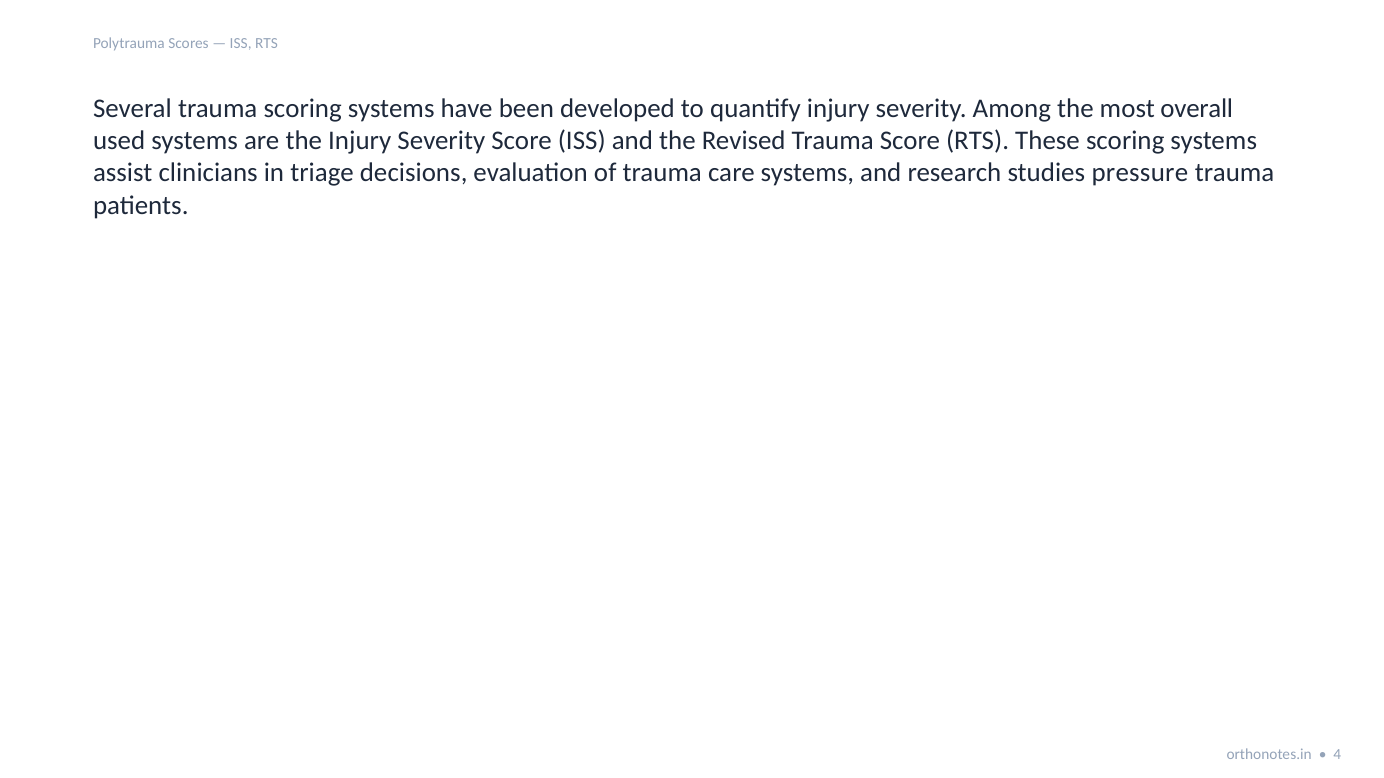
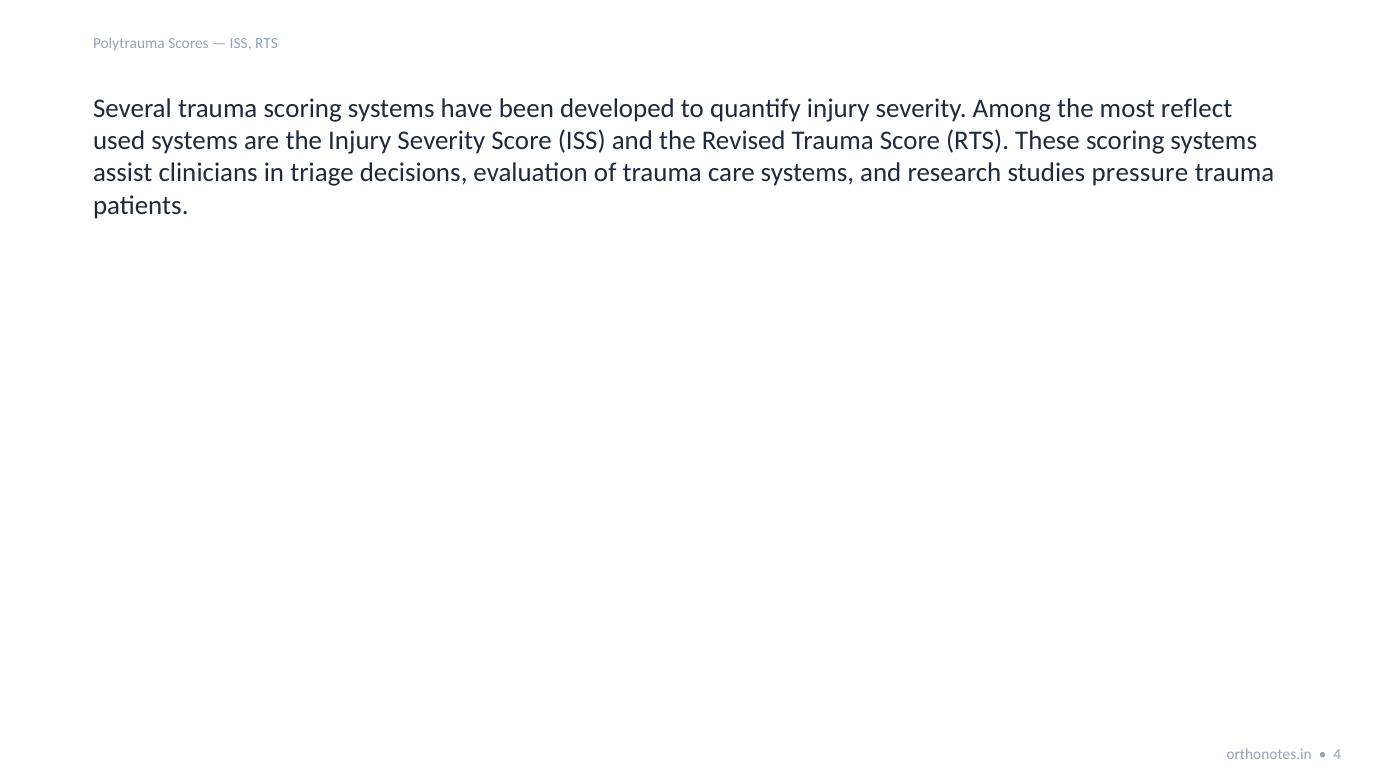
overall: overall -> reflect (1197, 109)
